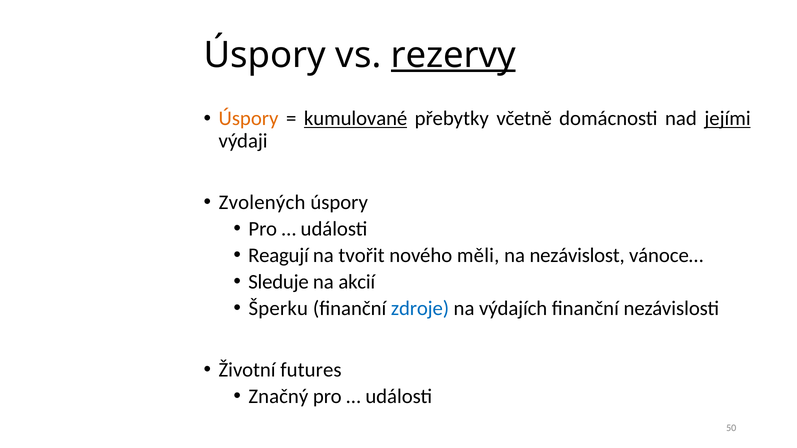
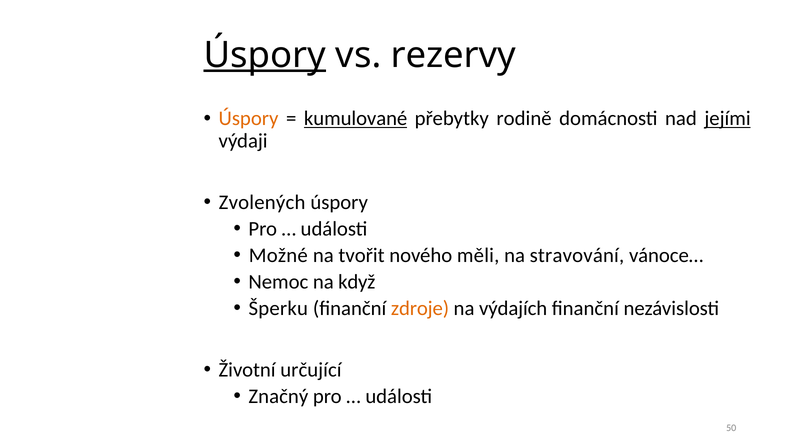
Úspory underline: none -> present (265, 55)
rezervy underline: present -> none (453, 55)
včetně: včetně -> rodině (524, 119)
Reagují: Reagují -> Možné (278, 256)
nezávislost: nezávislost -> stravování (577, 256)
Sleduje: Sleduje -> Nemoc (278, 282)
akcií: akcií -> když (357, 282)
zdroje colour: blue -> orange (420, 309)
futures: futures -> určující (311, 370)
